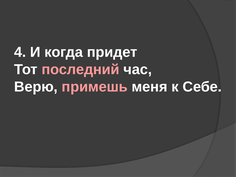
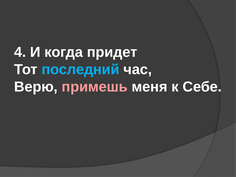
последний colour: pink -> light blue (81, 69)
